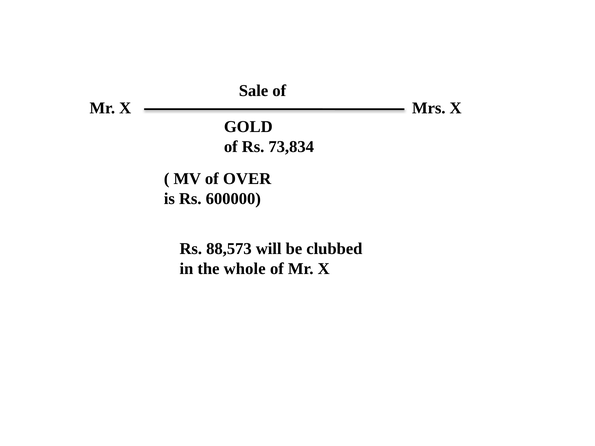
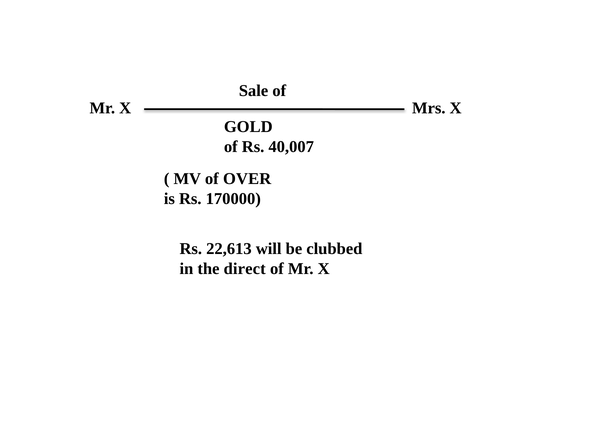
73,834: 73,834 -> 40,007 (291, 147)
600000: 600000 -> 170000 (233, 199)
88,573: 88,573 -> 22,613 (229, 249)
whole: whole -> direct (245, 269)
